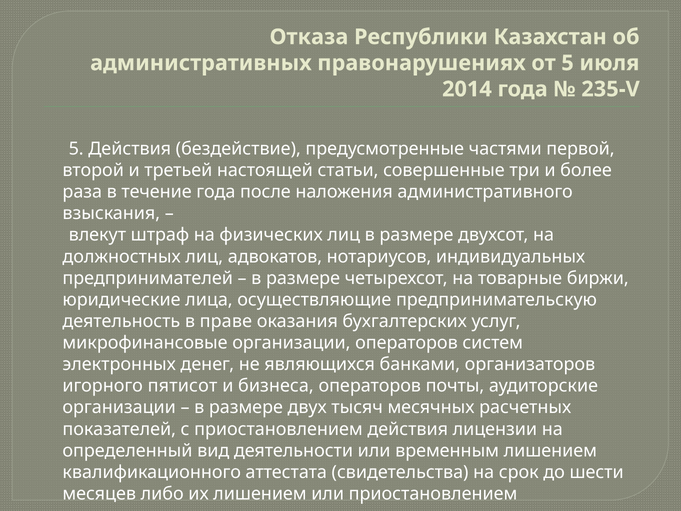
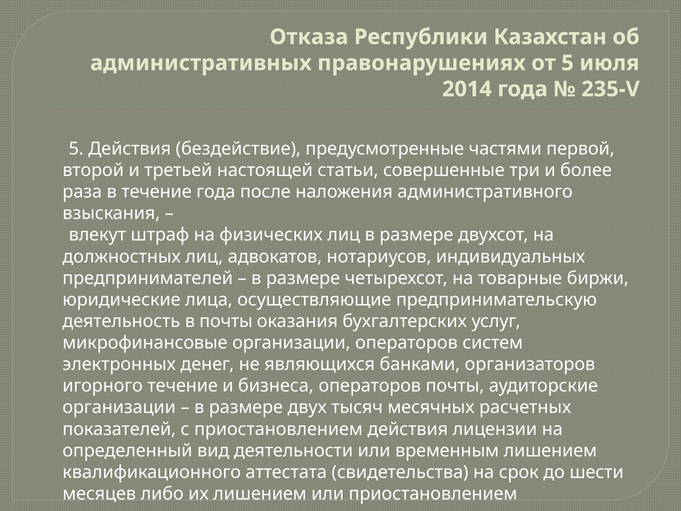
в праве: праве -> почты (226, 321)
игорного пятисот: пятисот -> течение (183, 386)
